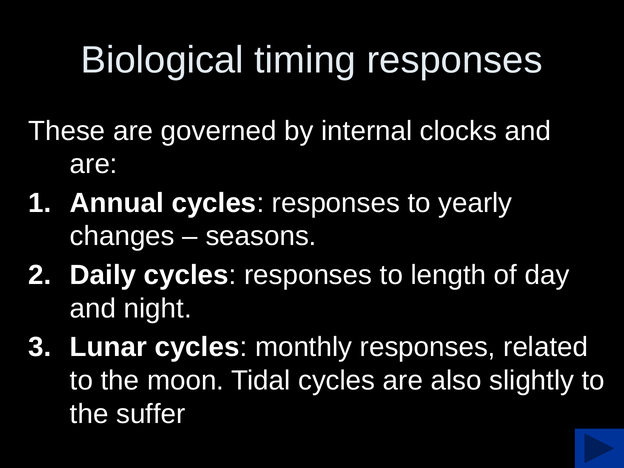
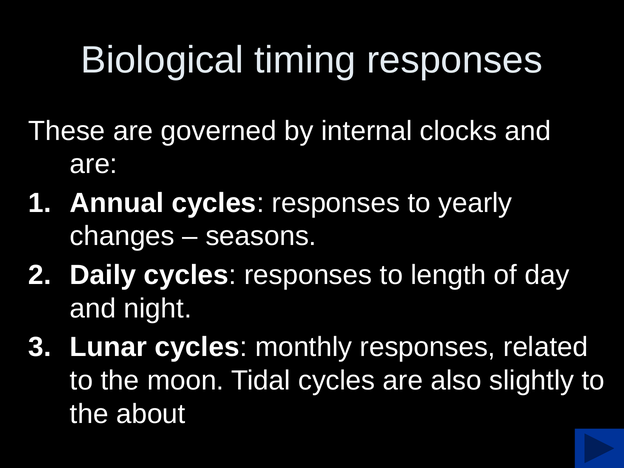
suffer: suffer -> about (151, 414)
